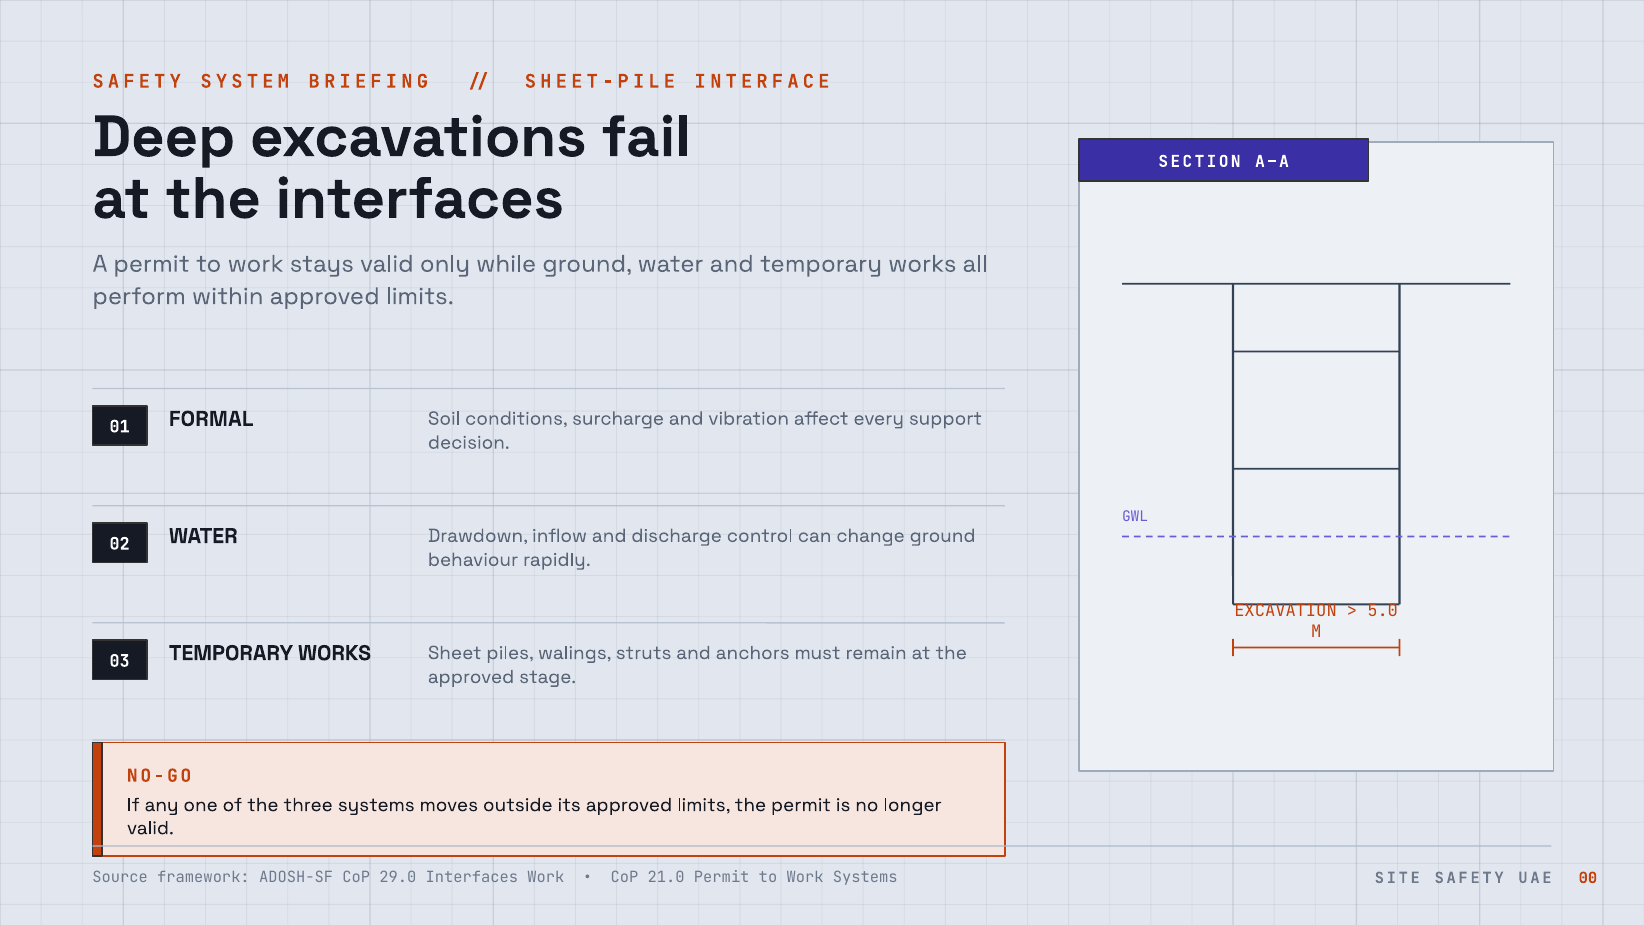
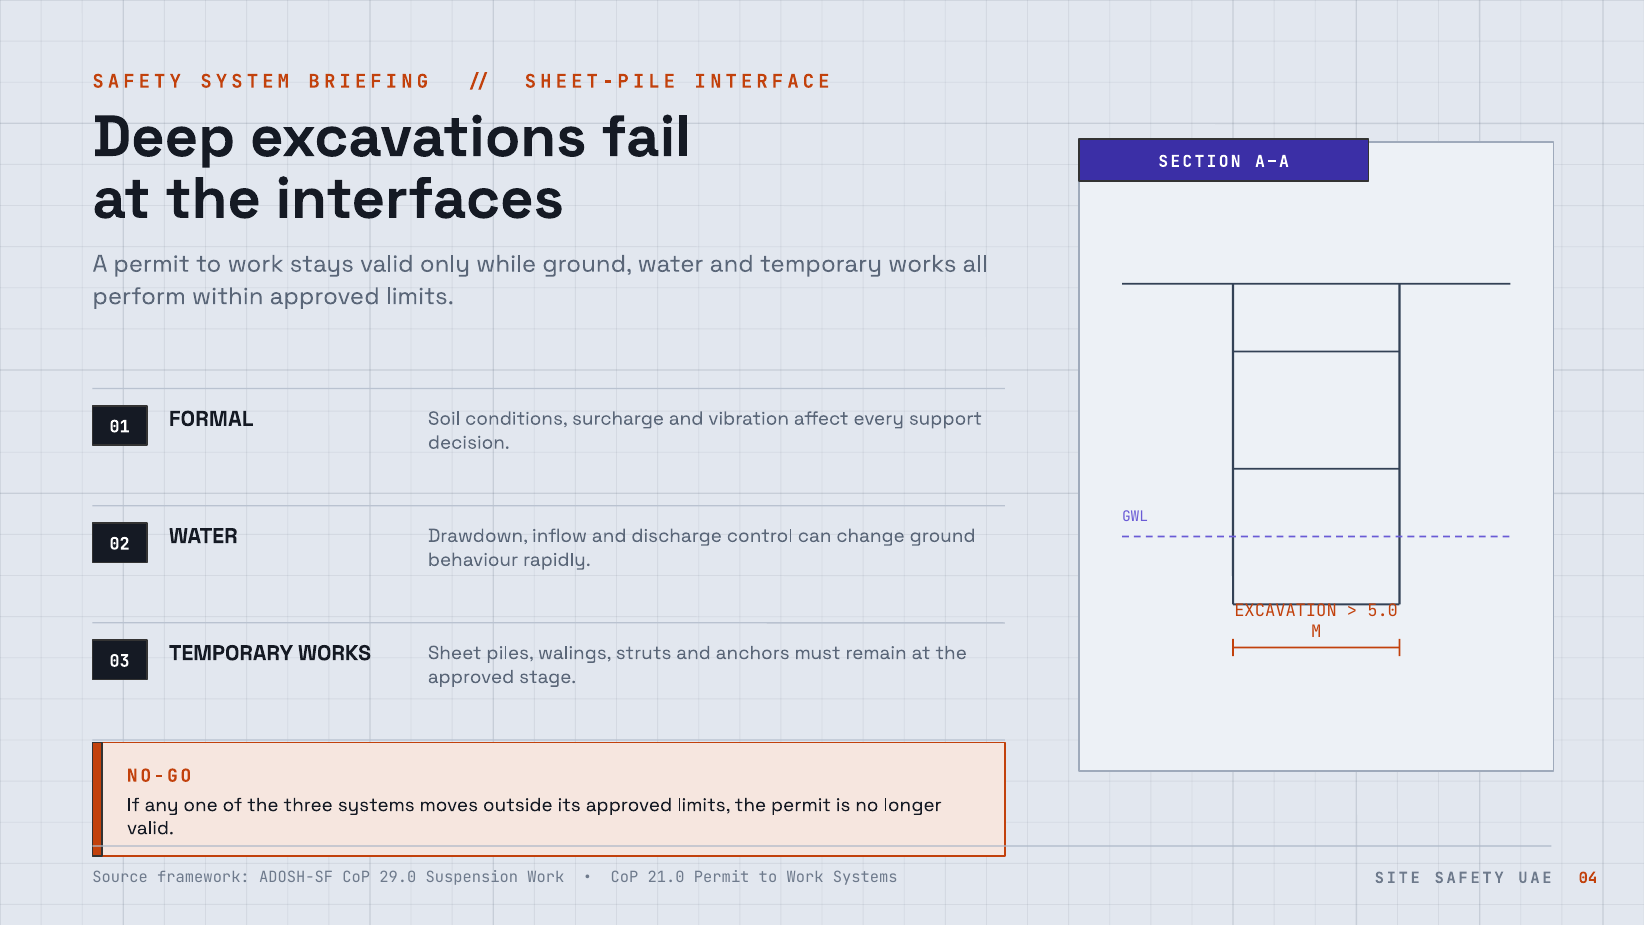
29.0 Interfaces: Interfaces -> Suspension (472, 878)
00: 00 -> 04 (1588, 878)
